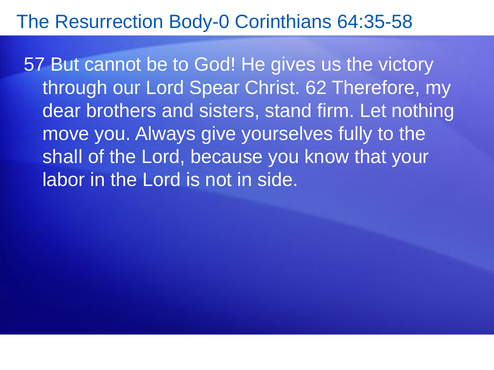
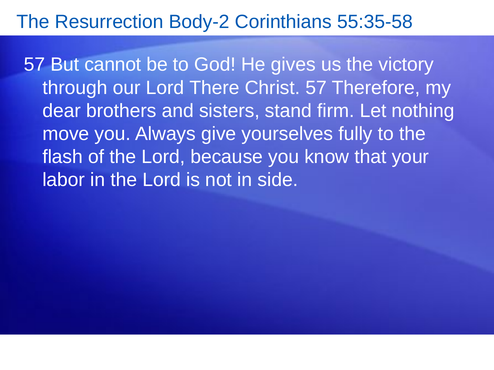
Body-0: Body-0 -> Body-2 (199, 22)
64:35-58: 64:35-58 -> 55:35-58 (375, 22)
Spear: Spear -> There (214, 88)
Christ 62: 62 -> 57 (316, 88)
shall: shall -> flash (63, 157)
